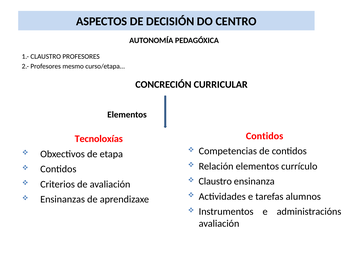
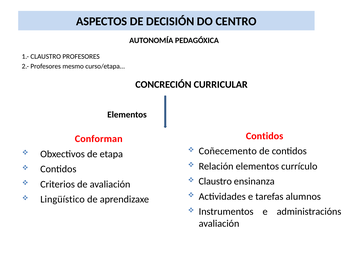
Tecnoloxías: Tecnoloxías -> Conforman (99, 139)
Competencias: Competencias -> Coñecemento (228, 151)
Ensinanzas: Ensinanzas -> Lingüístico (63, 199)
